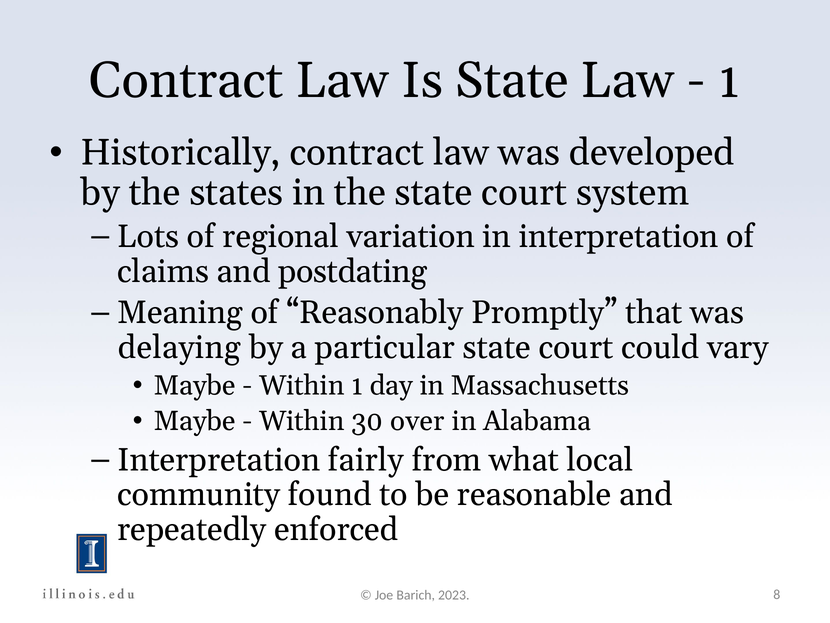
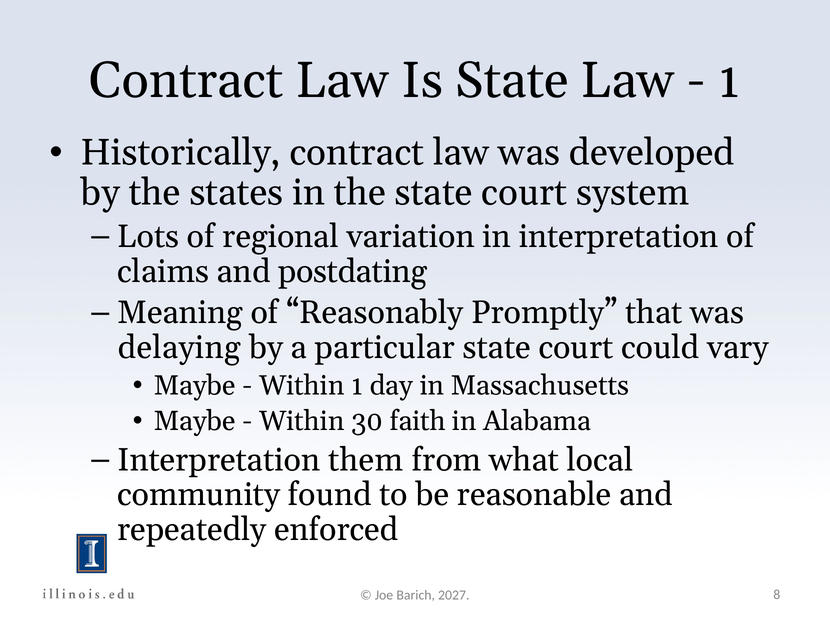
over: over -> faith (418, 421)
fairly: fairly -> them (366, 459)
2023: 2023 -> 2027 (454, 594)
